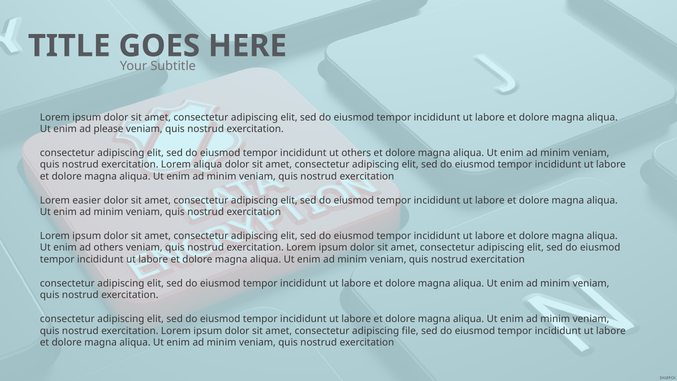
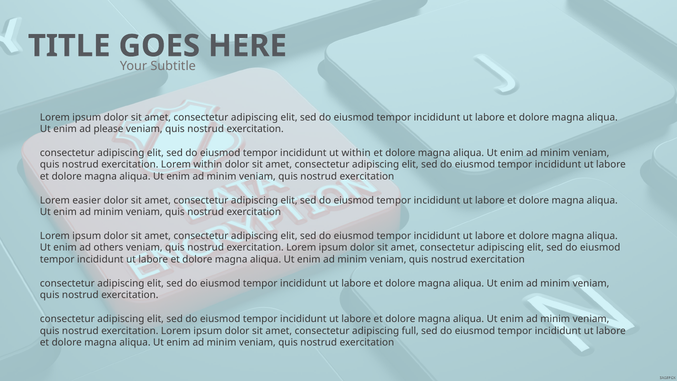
ut others: others -> within (356, 153)
Lorem aliqua: aliqua -> within (208, 165)
file: file -> full (410, 331)
